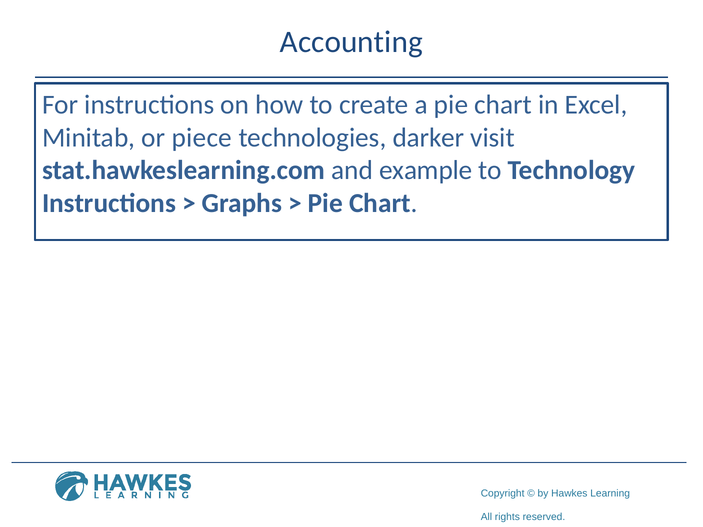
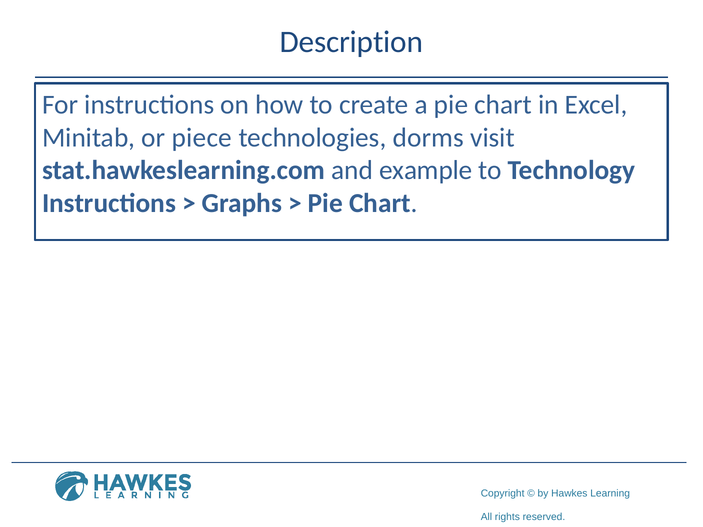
Accounting: Accounting -> Description (351, 42)
darker: darker -> dorms (428, 138)
